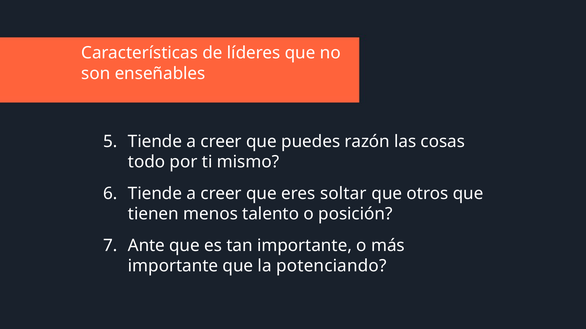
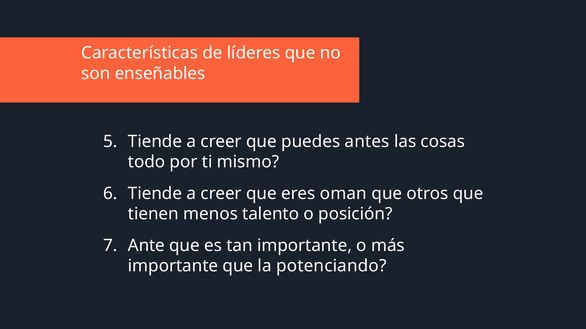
razón: razón -> antes (367, 142)
soltar: soltar -> oman (343, 194)
